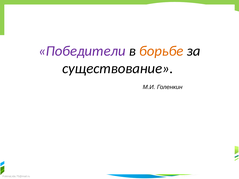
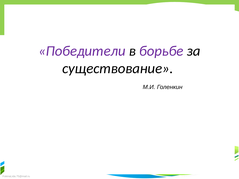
борьбе colour: orange -> purple (161, 51)
